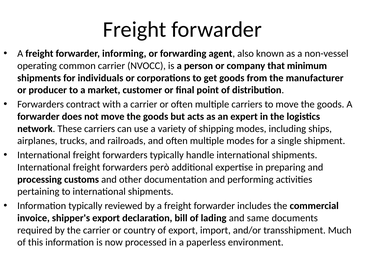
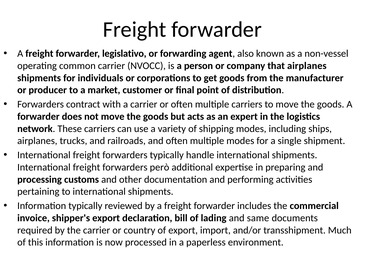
informing: informing -> legislativo (124, 54)
that minimum: minimum -> airplanes (307, 66)
